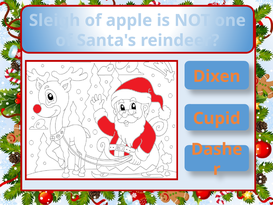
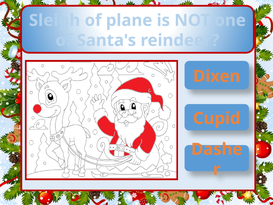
apple: apple -> plane (129, 20)
